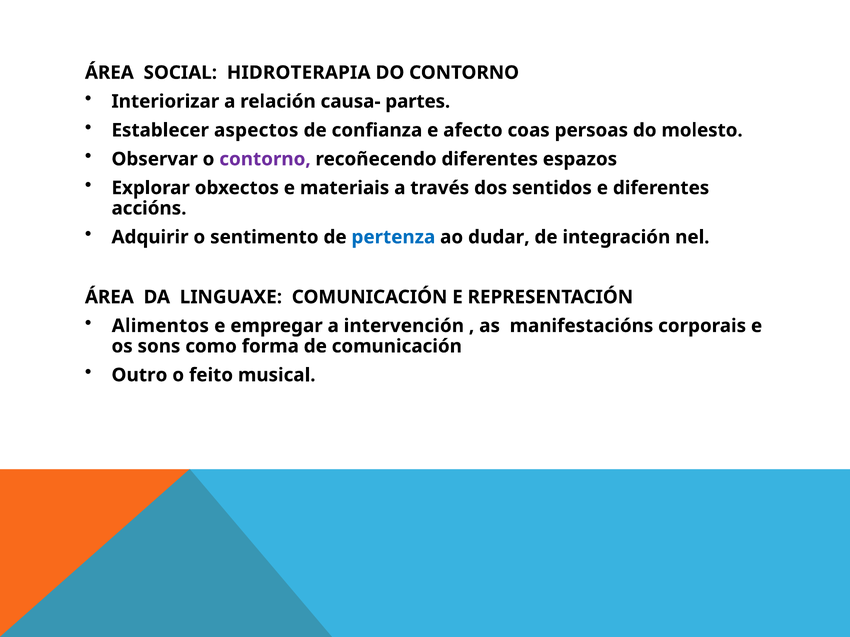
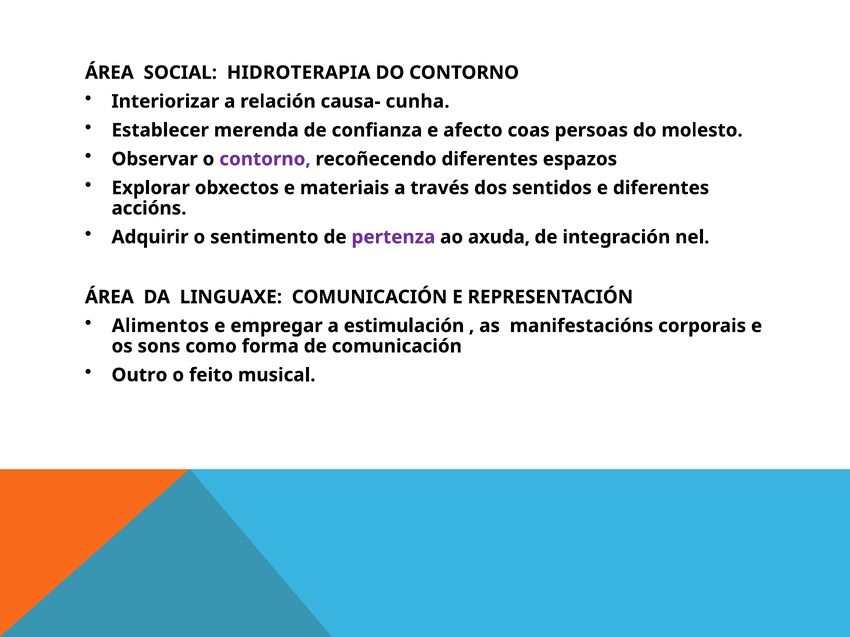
partes: partes -> cunha (418, 102)
aspectos: aspectos -> merenda (256, 130)
pertenza colour: blue -> purple (393, 237)
dudar: dudar -> axuda (499, 237)
intervención: intervención -> estimulación (404, 326)
